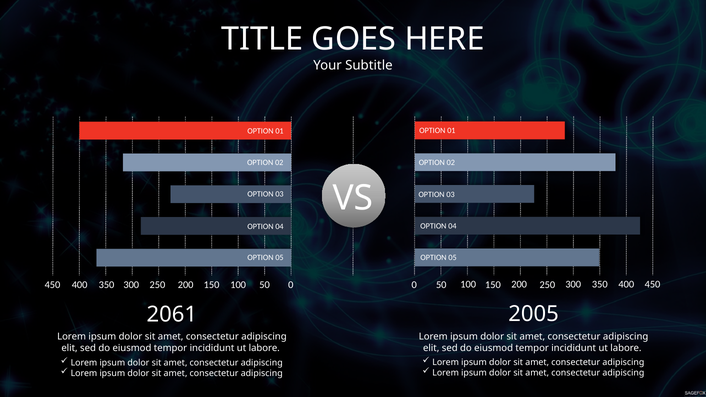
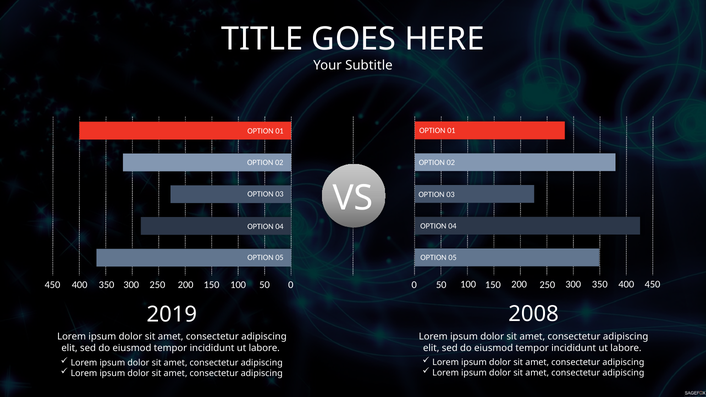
2005: 2005 -> 2008 (534, 314)
2061: 2061 -> 2019 (172, 315)
